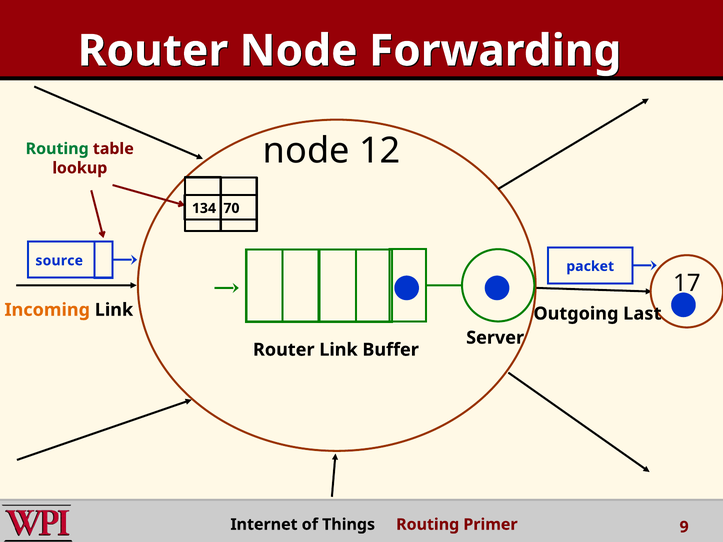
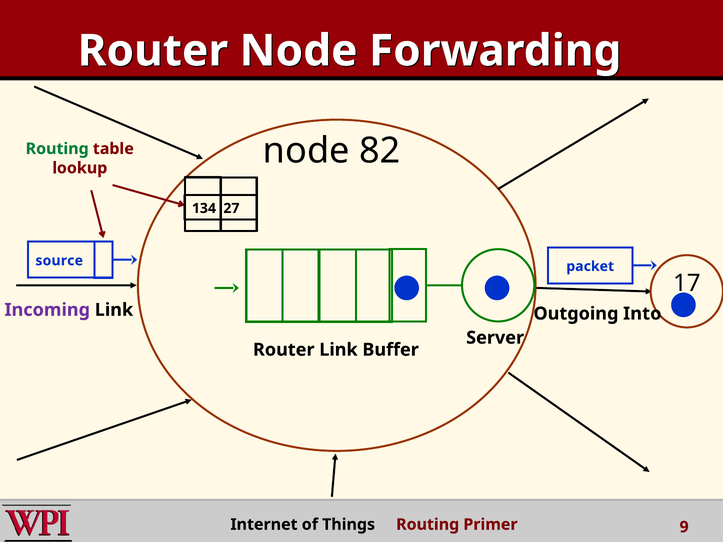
12: 12 -> 82 (380, 151)
70: 70 -> 27 (231, 208)
Incoming colour: orange -> purple (47, 310)
Last: Last -> Into (642, 314)
